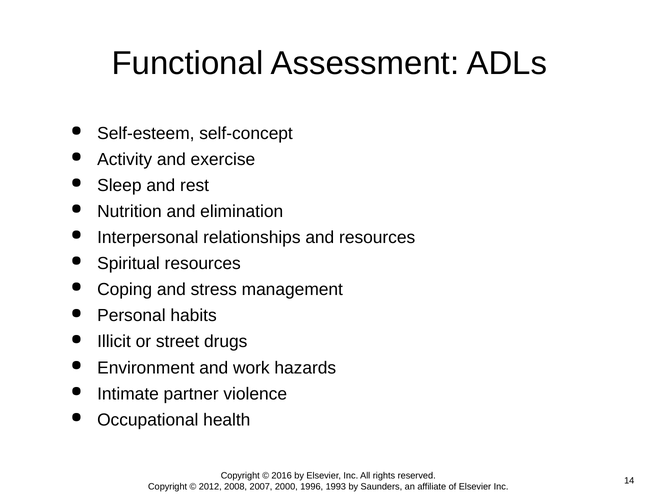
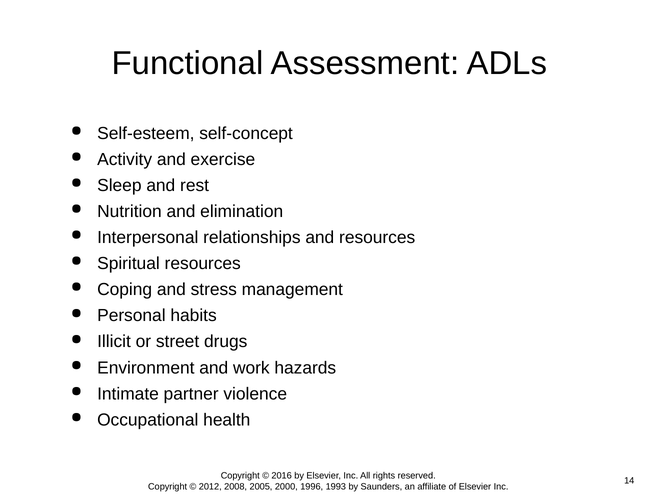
2007: 2007 -> 2005 (261, 486)
